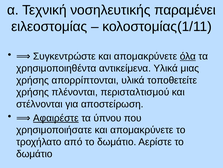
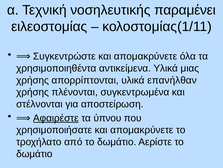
όλα underline: present -> none (188, 56)
τοποθετείτε: τοποθετείτε -> επανήλθαν (172, 80)
περισταλτισμού: περισταλτισμού -> συγκεντρωμένα (135, 92)
